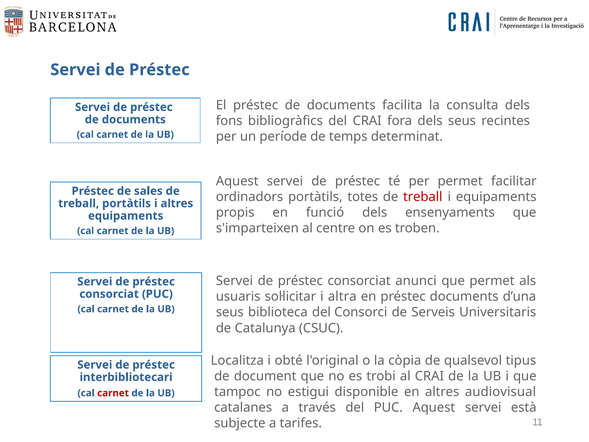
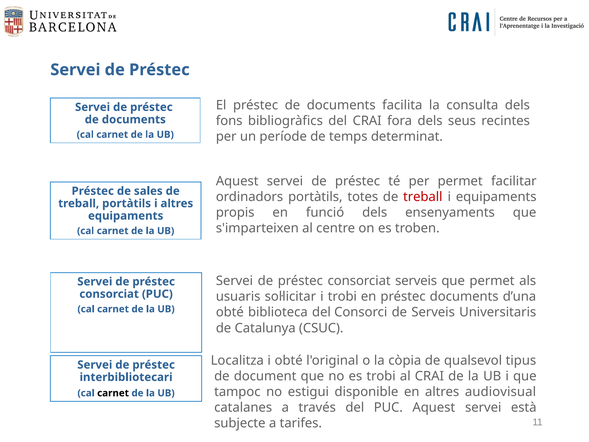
consorciat anunci: anunci -> serveis (416, 281)
i altra: altra -> trobi (342, 296)
seus: seus -> obté (230, 312)
carnet colour: red -> black (113, 393)
